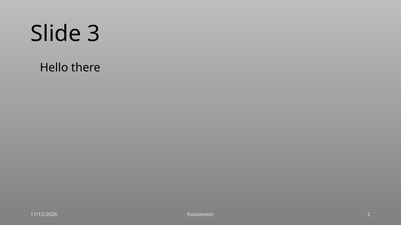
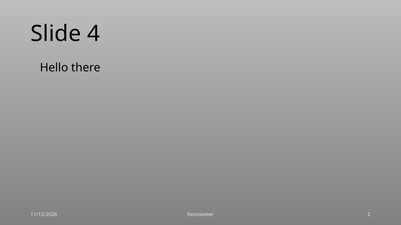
3: 3 -> 4 (93, 34)
